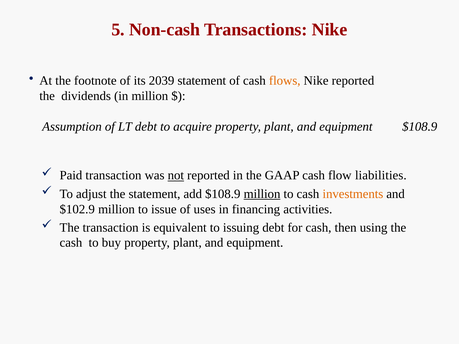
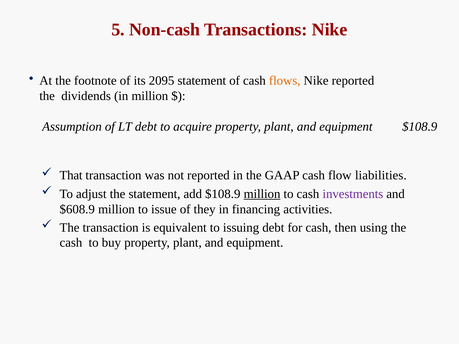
2039: 2039 -> 2095 (162, 81)
Paid: Paid -> That (71, 176)
not underline: present -> none (176, 176)
investments colour: orange -> purple (353, 194)
$102.9: $102.9 -> $608.9 (77, 209)
uses: uses -> they (205, 209)
